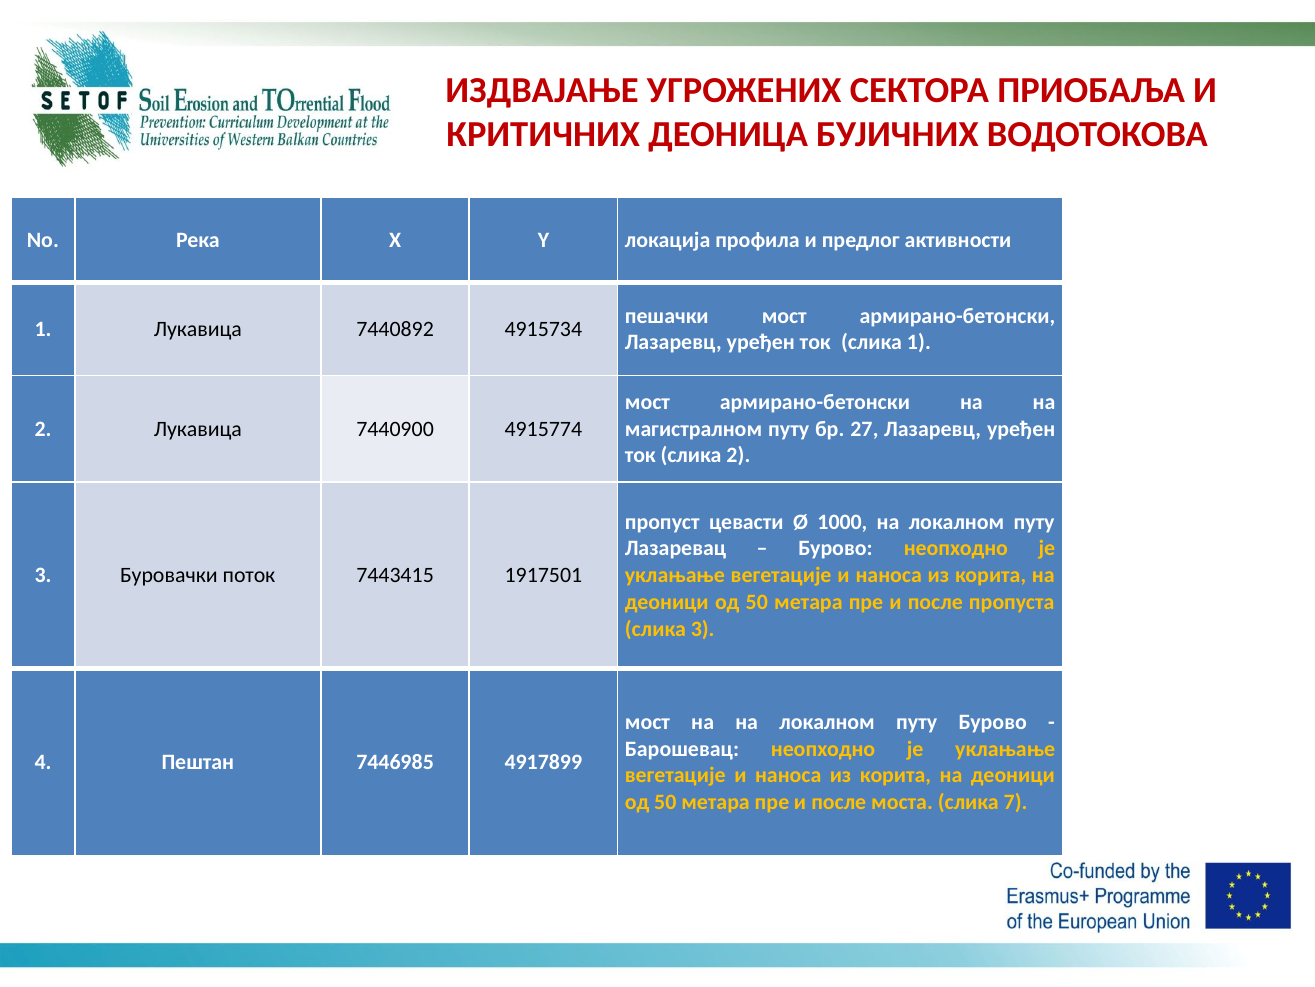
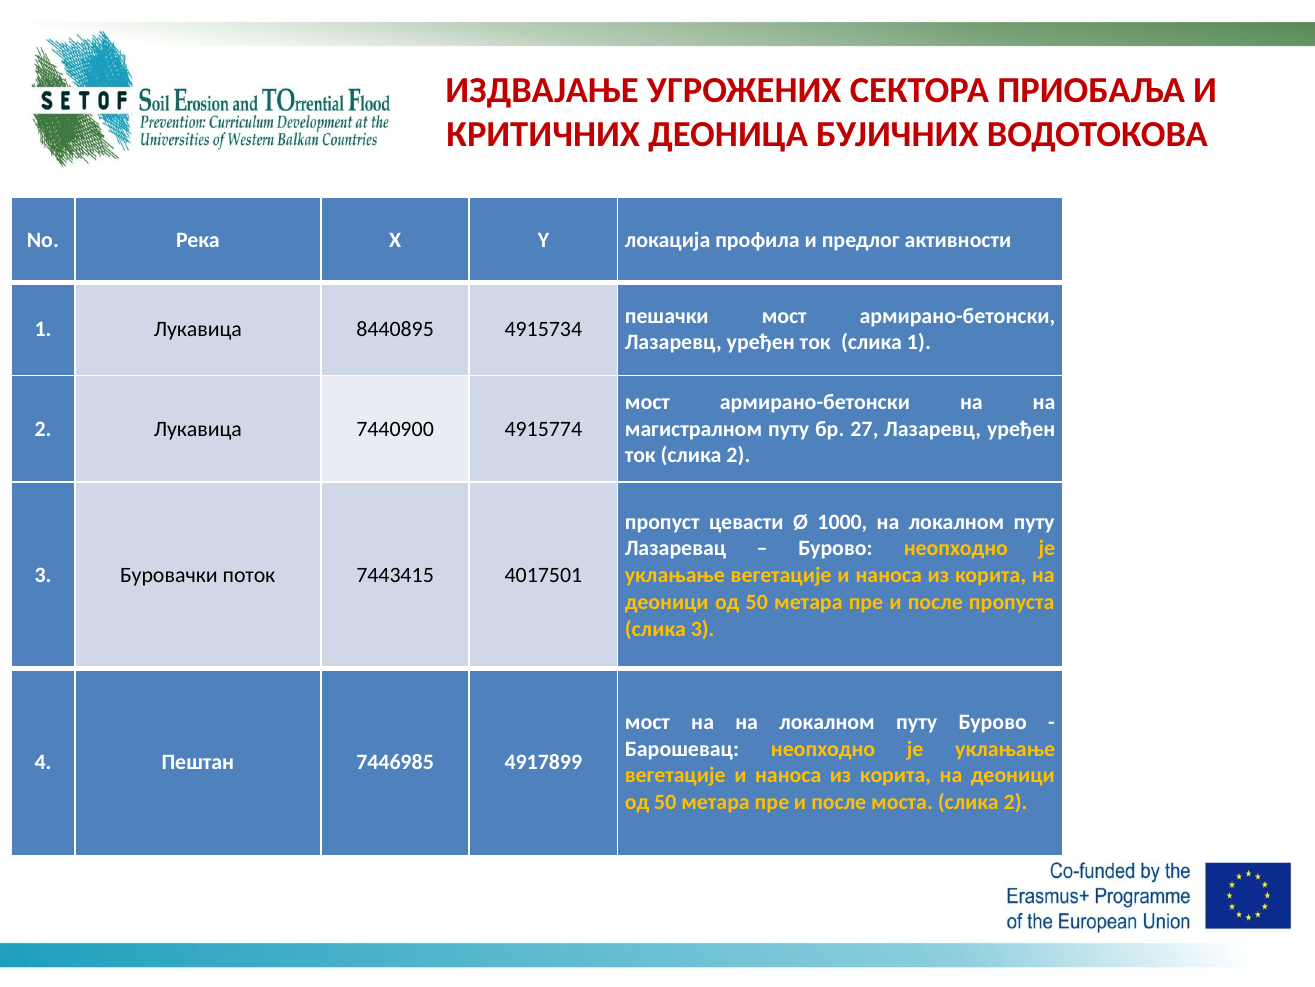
7440892: 7440892 -> 8440895 (395, 329)
1917501: 1917501 -> 4017501 (543, 575)
моста слика 7: 7 -> 2 (1016, 802)
